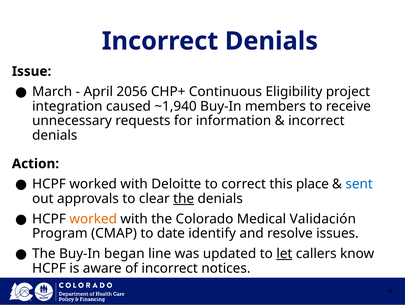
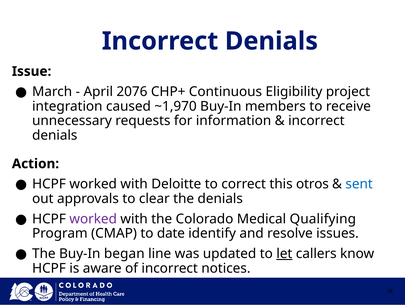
2056: 2056 -> 2076 (132, 92)
~1,940: ~1,940 -> ~1,970 (176, 106)
place: place -> otros (312, 184)
the underline: present -> none (184, 198)
worked colour: orange -> purple (93, 219)
Validación: Validación -> Qualifying (323, 219)
